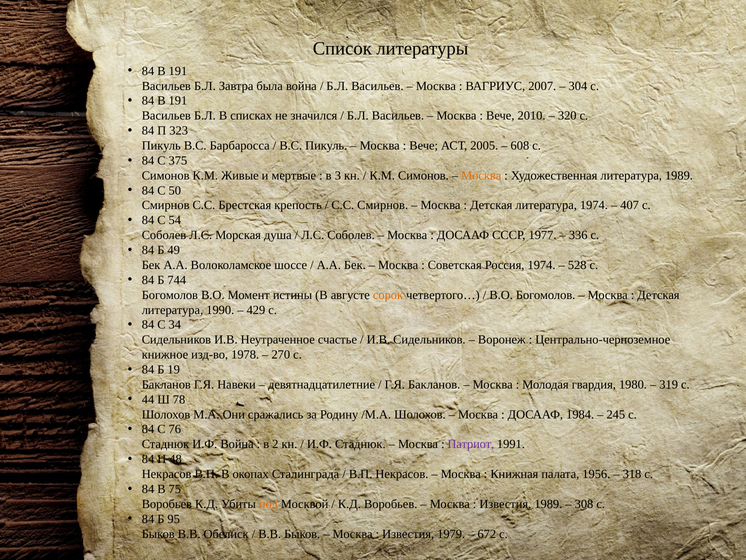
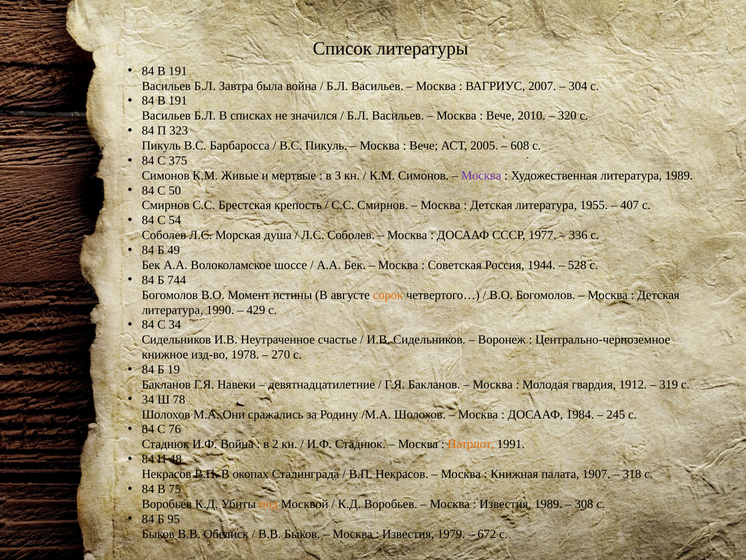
Москва colour: orange -> purple (481, 175)
литература 1974: 1974 -> 1955 (594, 205)
Россия 1974: 1974 -> 1944 (542, 265)
1980: 1980 -> 1912 (633, 384)
44: 44 -> 34 (148, 399)
Патриот colour: purple -> orange (471, 444)
1956: 1956 -> 1907 (596, 474)
